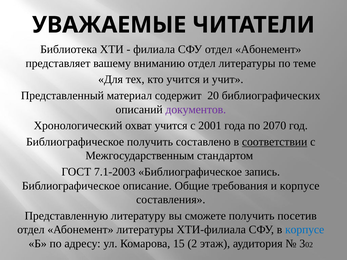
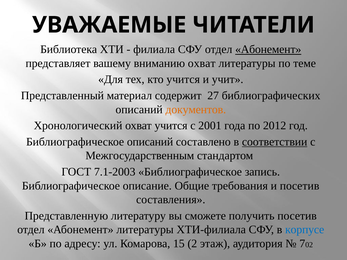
Абонемент underline: none -> present (268, 49)
вниманию отдел: отдел -> охват (202, 63)
20: 20 -> 27 (213, 96)
документов colour: purple -> orange (196, 110)
2070: 2070 -> 2012 (275, 126)
Библиографическое получить: получить -> описаний (150, 142)
и корпусе: корпусе -> посетив (300, 186)
3: 3 -> 7 (302, 244)
